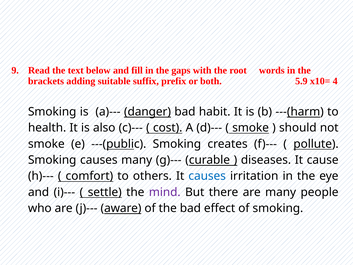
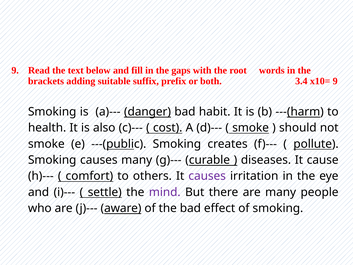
5.9: 5.9 -> 3.4 (301, 81)
x10= 4: 4 -> 9 (335, 81)
causes colour: blue -> purple (207, 176)
